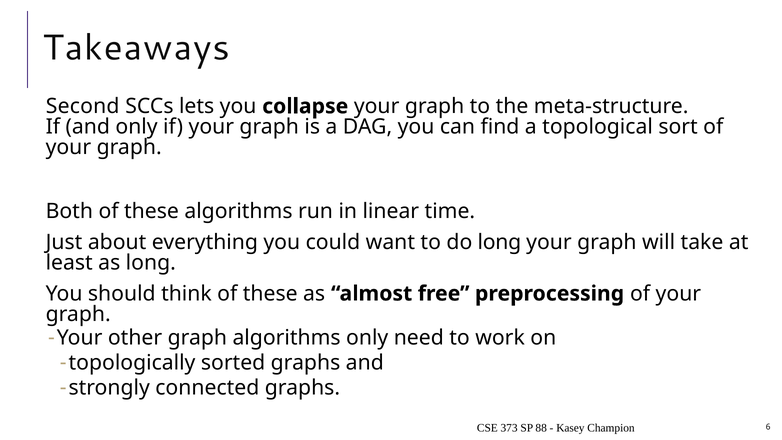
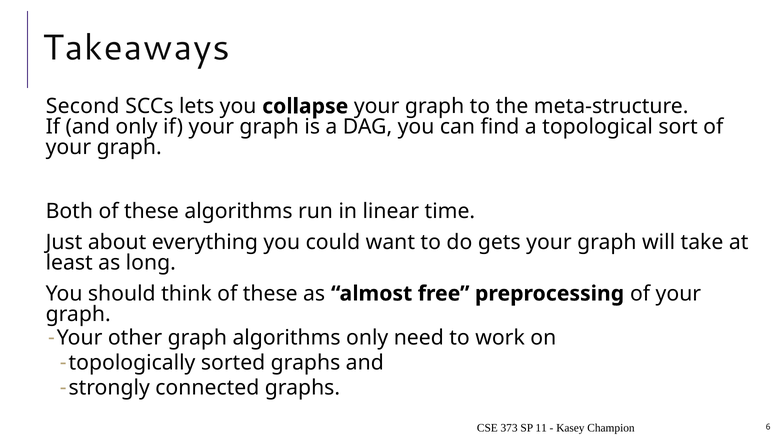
do long: long -> gets (499, 242)
88: 88 -> 11 (541, 428)
